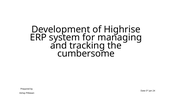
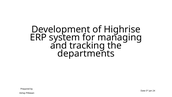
cumbersome: cumbersome -> departments (86, 53)
